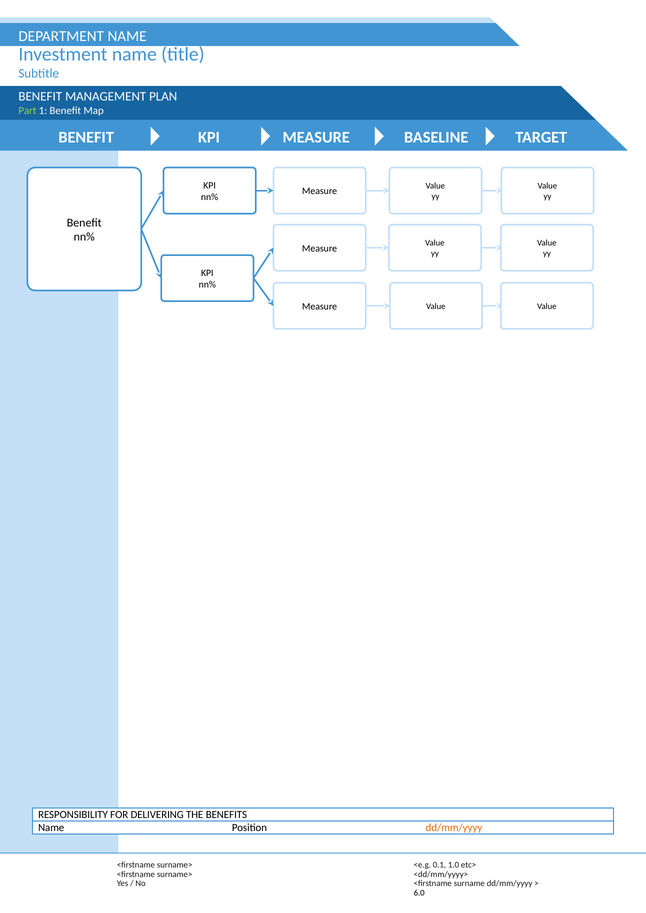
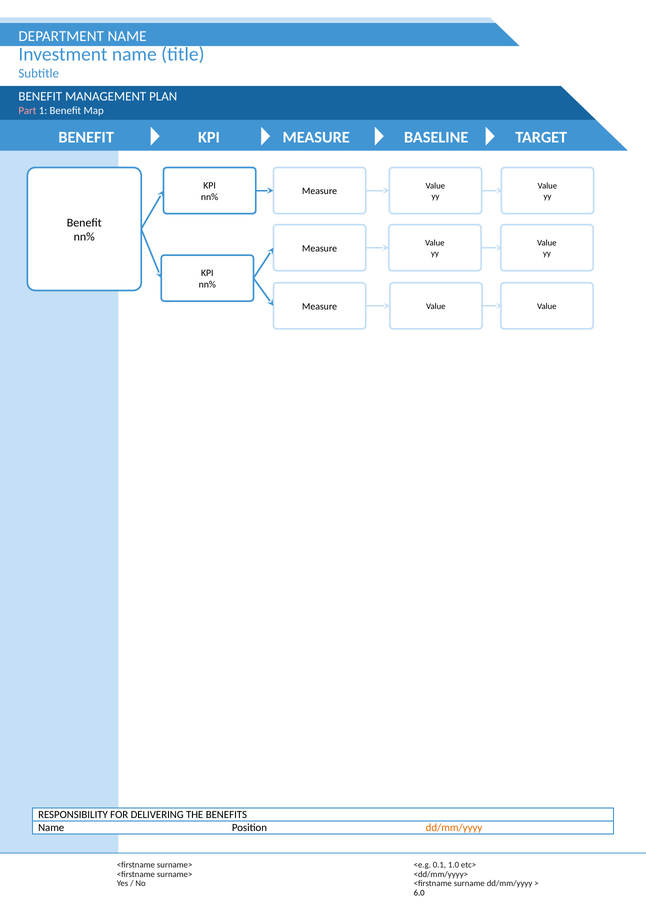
Part colour: light green -> pink (27, 111)
